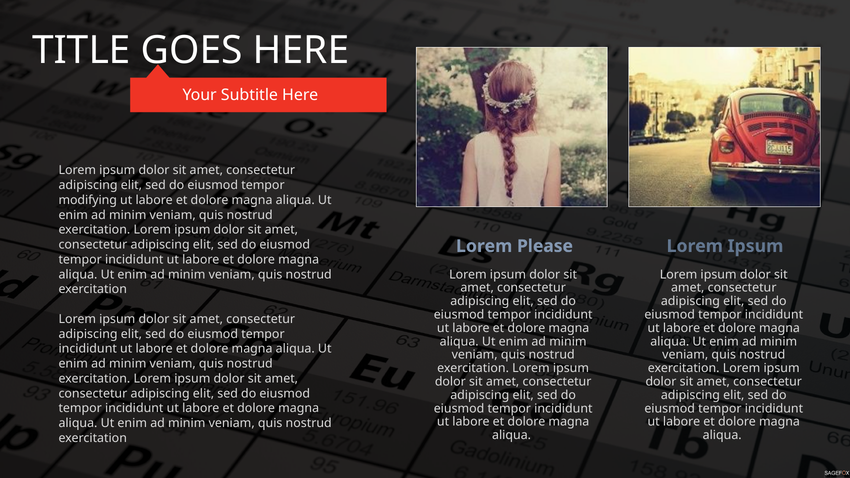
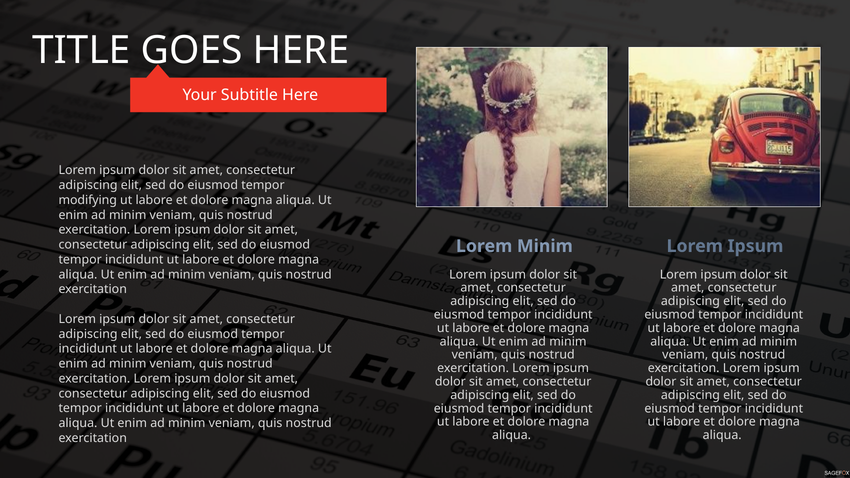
Lorem Please: Please -> Minim (545, 246)
